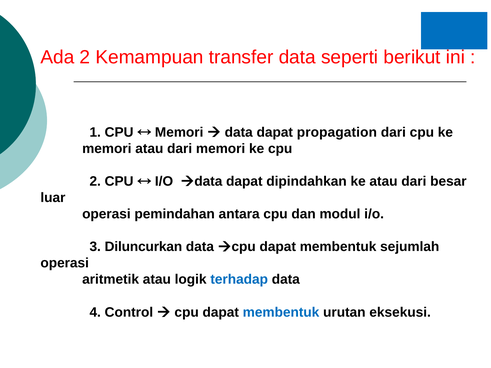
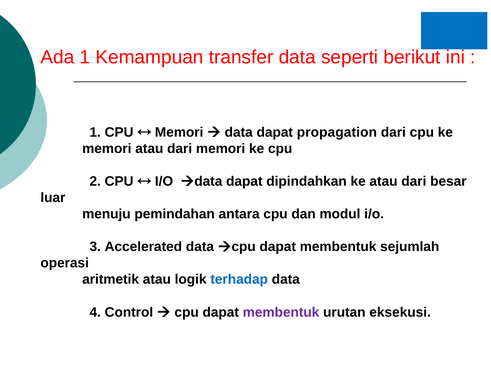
Ada 2: 2 -> 1 (85, 57)
operasi: operasi -> menuju (106, 214)
Diluncurkan: Diluncurkan -> Accelerated (143, 247)
membentuk colour: blue -> purple (281, 312)
